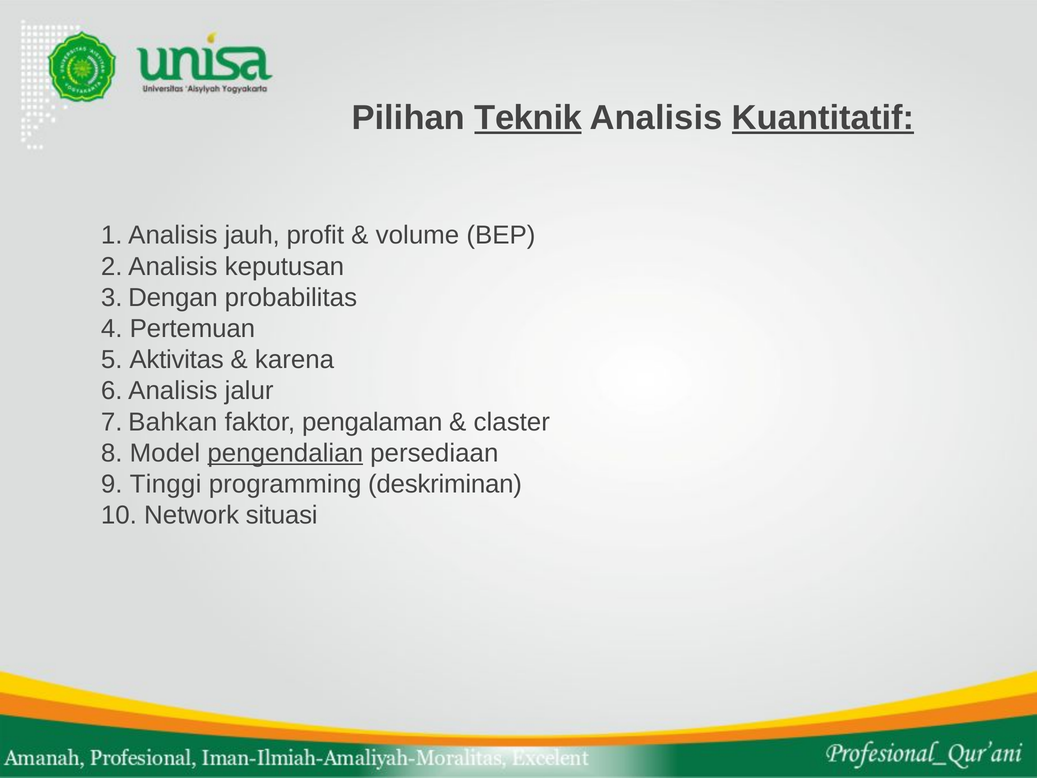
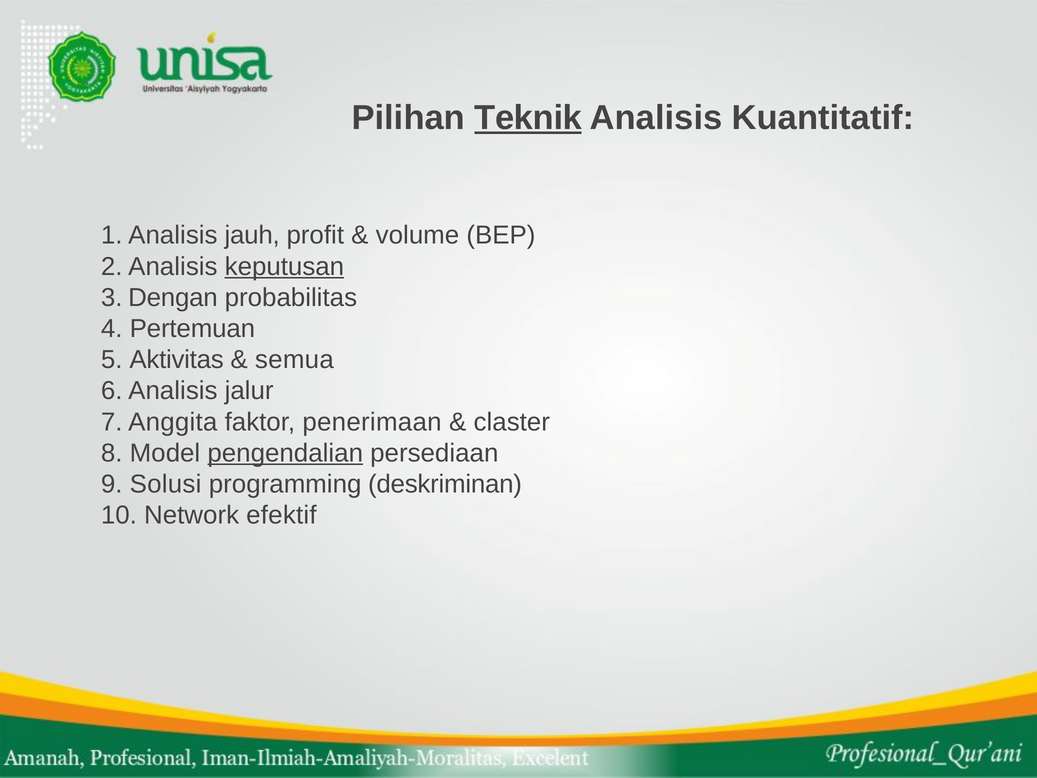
Kuantitatif underline: present -> none (823, 118)
keputusan underline: none -> present (284, 266)
karena: karena -> semua (294, 360)
Bahkan: Bahkan -> Anggita (173, 422)
pengalaman: pengalaman -> penerimaan (372, 422)
Tinggi: Tinggi -> Solusi (166, 484)
situasi: situasi -> efektif (281, 515)
